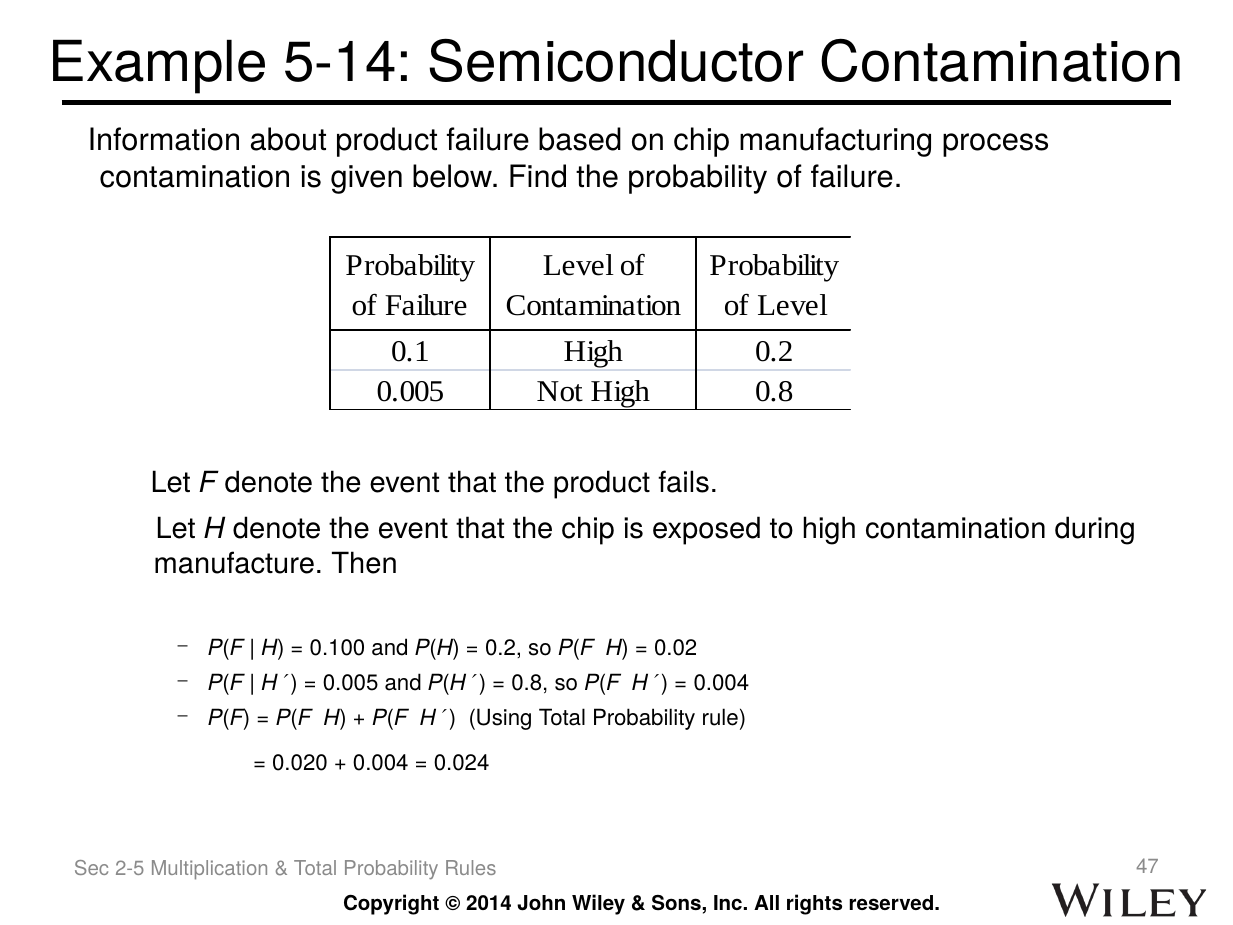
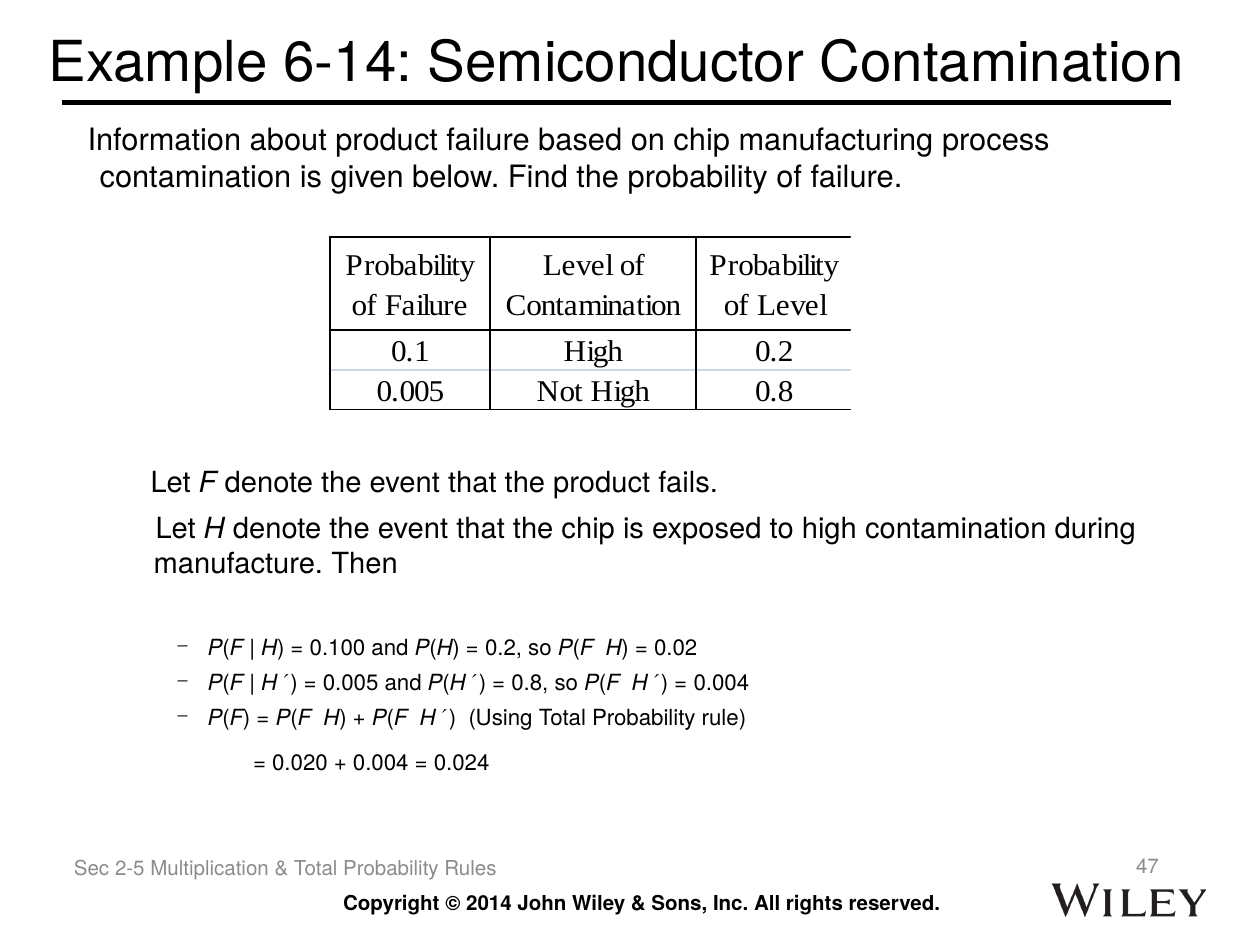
5-14: 5-14 -> 6-14 (348, 62)
